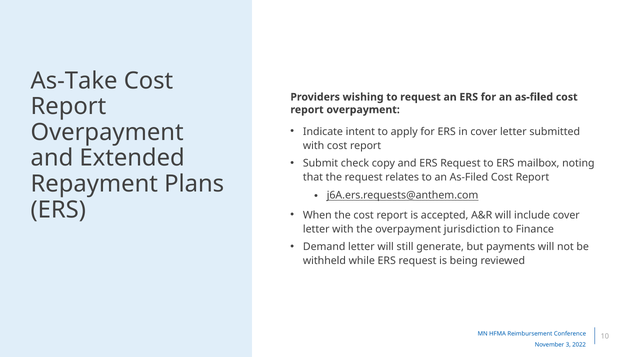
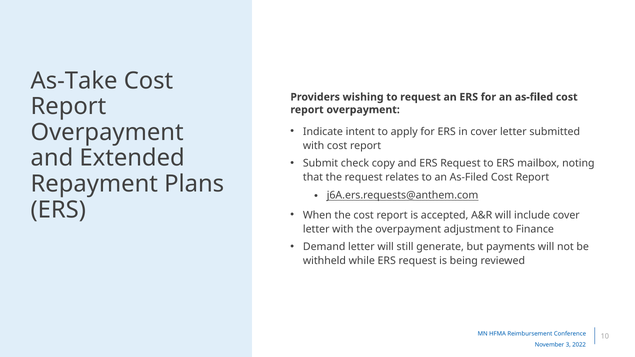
jurisdiction: jurisdiction -> adjustment (472, 229)
